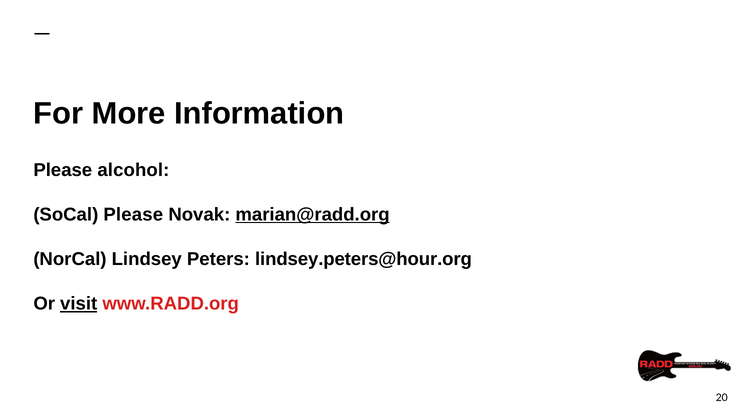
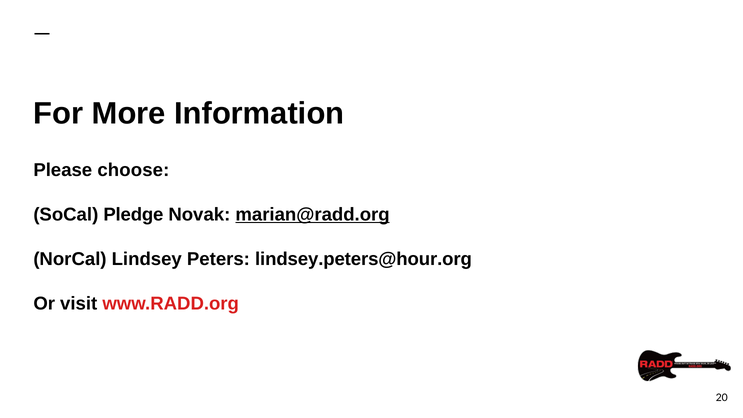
alcohol: alcohol -> choose (133, 170)
SoCal Please: Please -> Pledge (133, 215)
visit underline: present -> none (79, 304)
